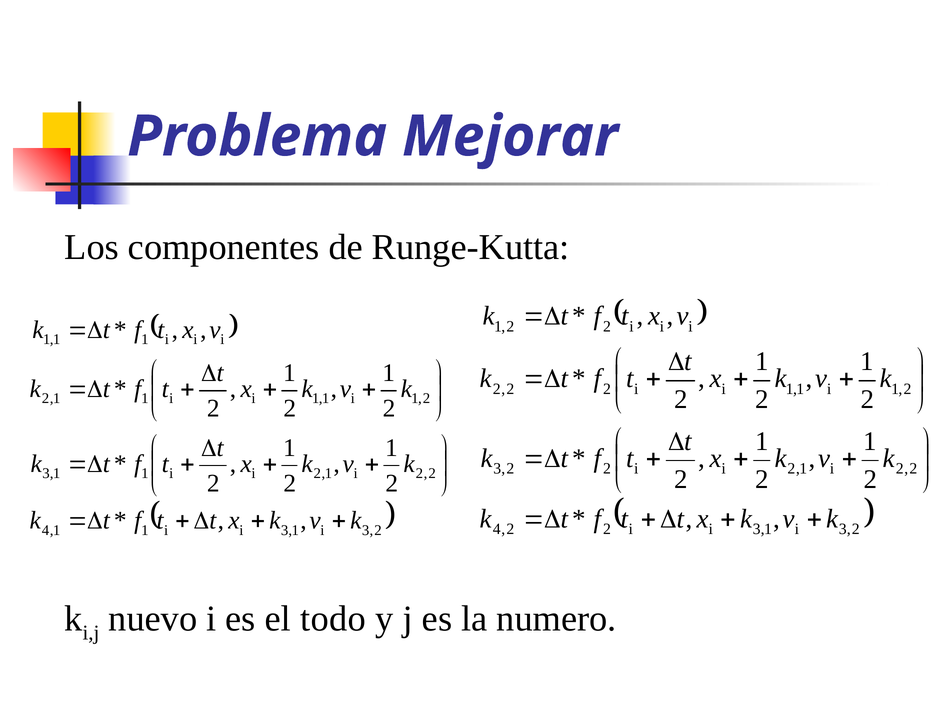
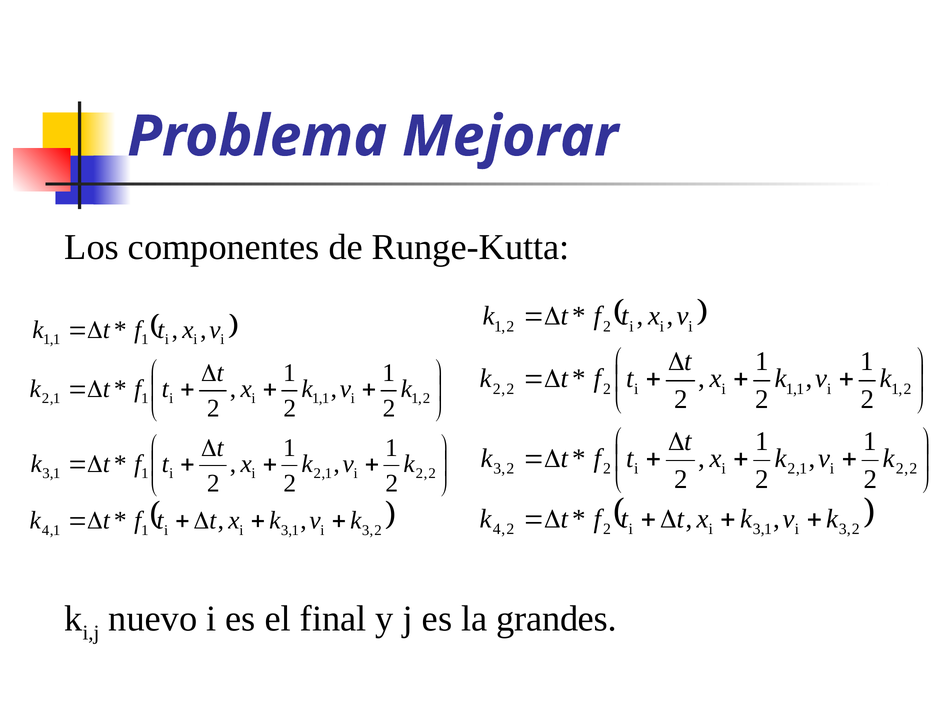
todo: todo -> final (333, 619)
numero: numero -> grandes (557, 619)
